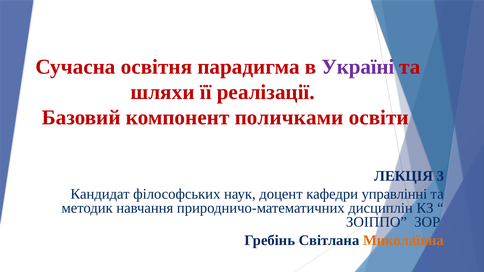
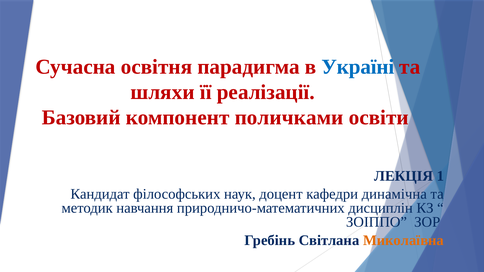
Україні colour: purple -> blue (358, 67)
3: 3 -> 1 (440, 176)
управлінні: управлінні -> динамічна (394, 194)
